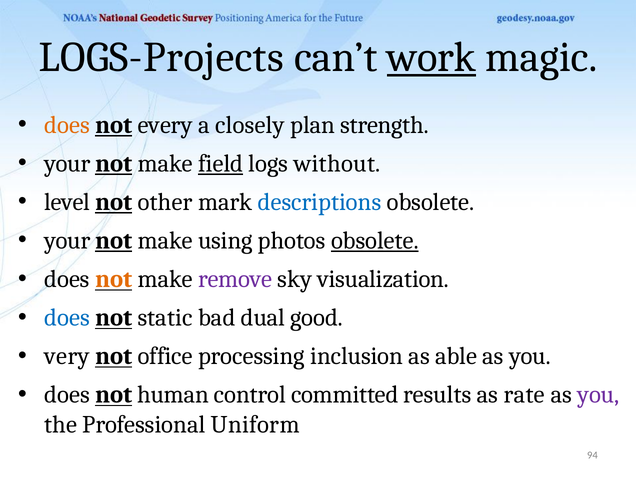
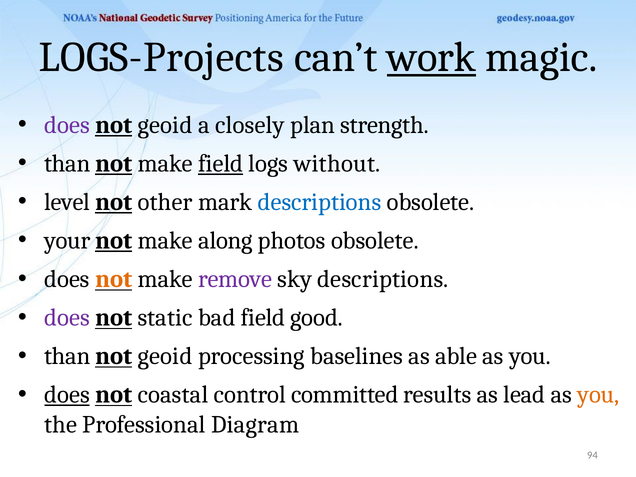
does colour: orange -> purple (67, 125)
every: every -> geoid (165, 125)
your: your -> than (67, 164)
using: using -> along (225, 241)
obsolete underline: present -> none (375, 241)
sky visualization: visualization -> descriptions (383, 279)
does colour: blue -> purple (67, 318)
bad dual: dual -> field (263, 318)
very: very -> than (67, 356)
office: office -> geoid (165, 356)
inclusion: inclusion -> baselines (357, 356)
does underline: none -> present (67, 395)
human: human -> coastal (173, 395)
rate: rate -> lead (524, 395)
you colour: purple -> orange (598, 395)
Uniform: Uniform -> Diagram (255, 425)
